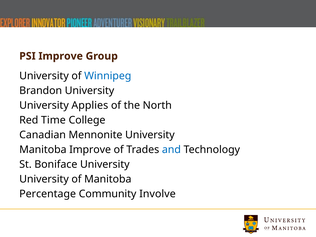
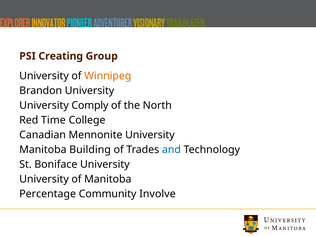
PSI Improve: Improve -> Creating (61, 56)
Winnipeg colour: blue -> orange (108, 76)
Applies: Applies -> Comply (90, 105)
Manitoba Improve: Improve -> Building (90, 150)
